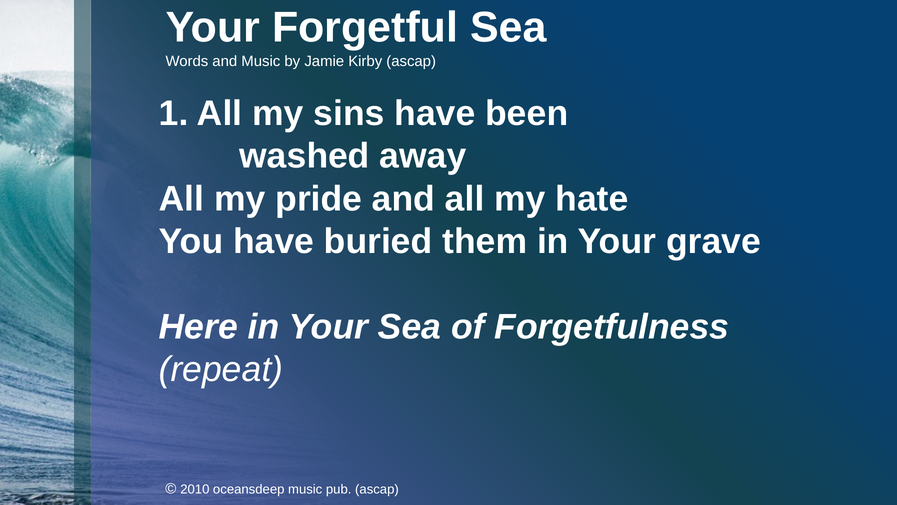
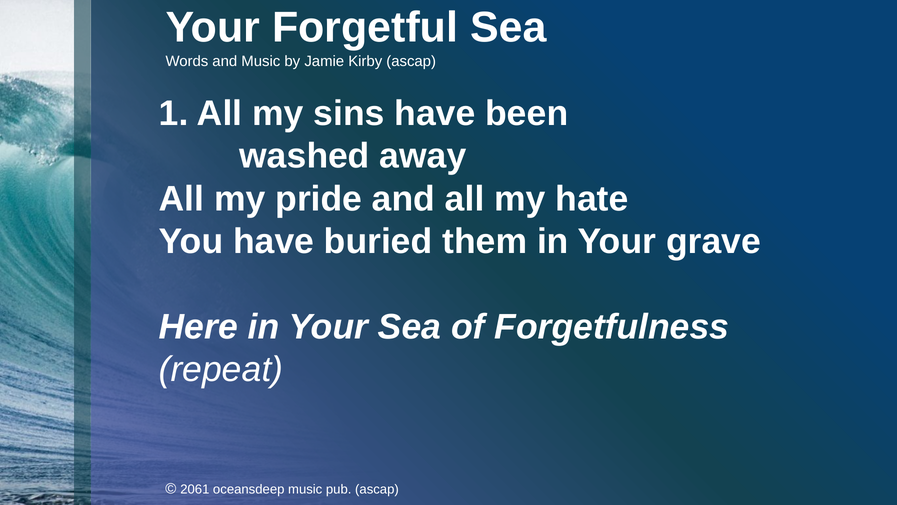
2010: 2010 -> 2061 (195, 489)
